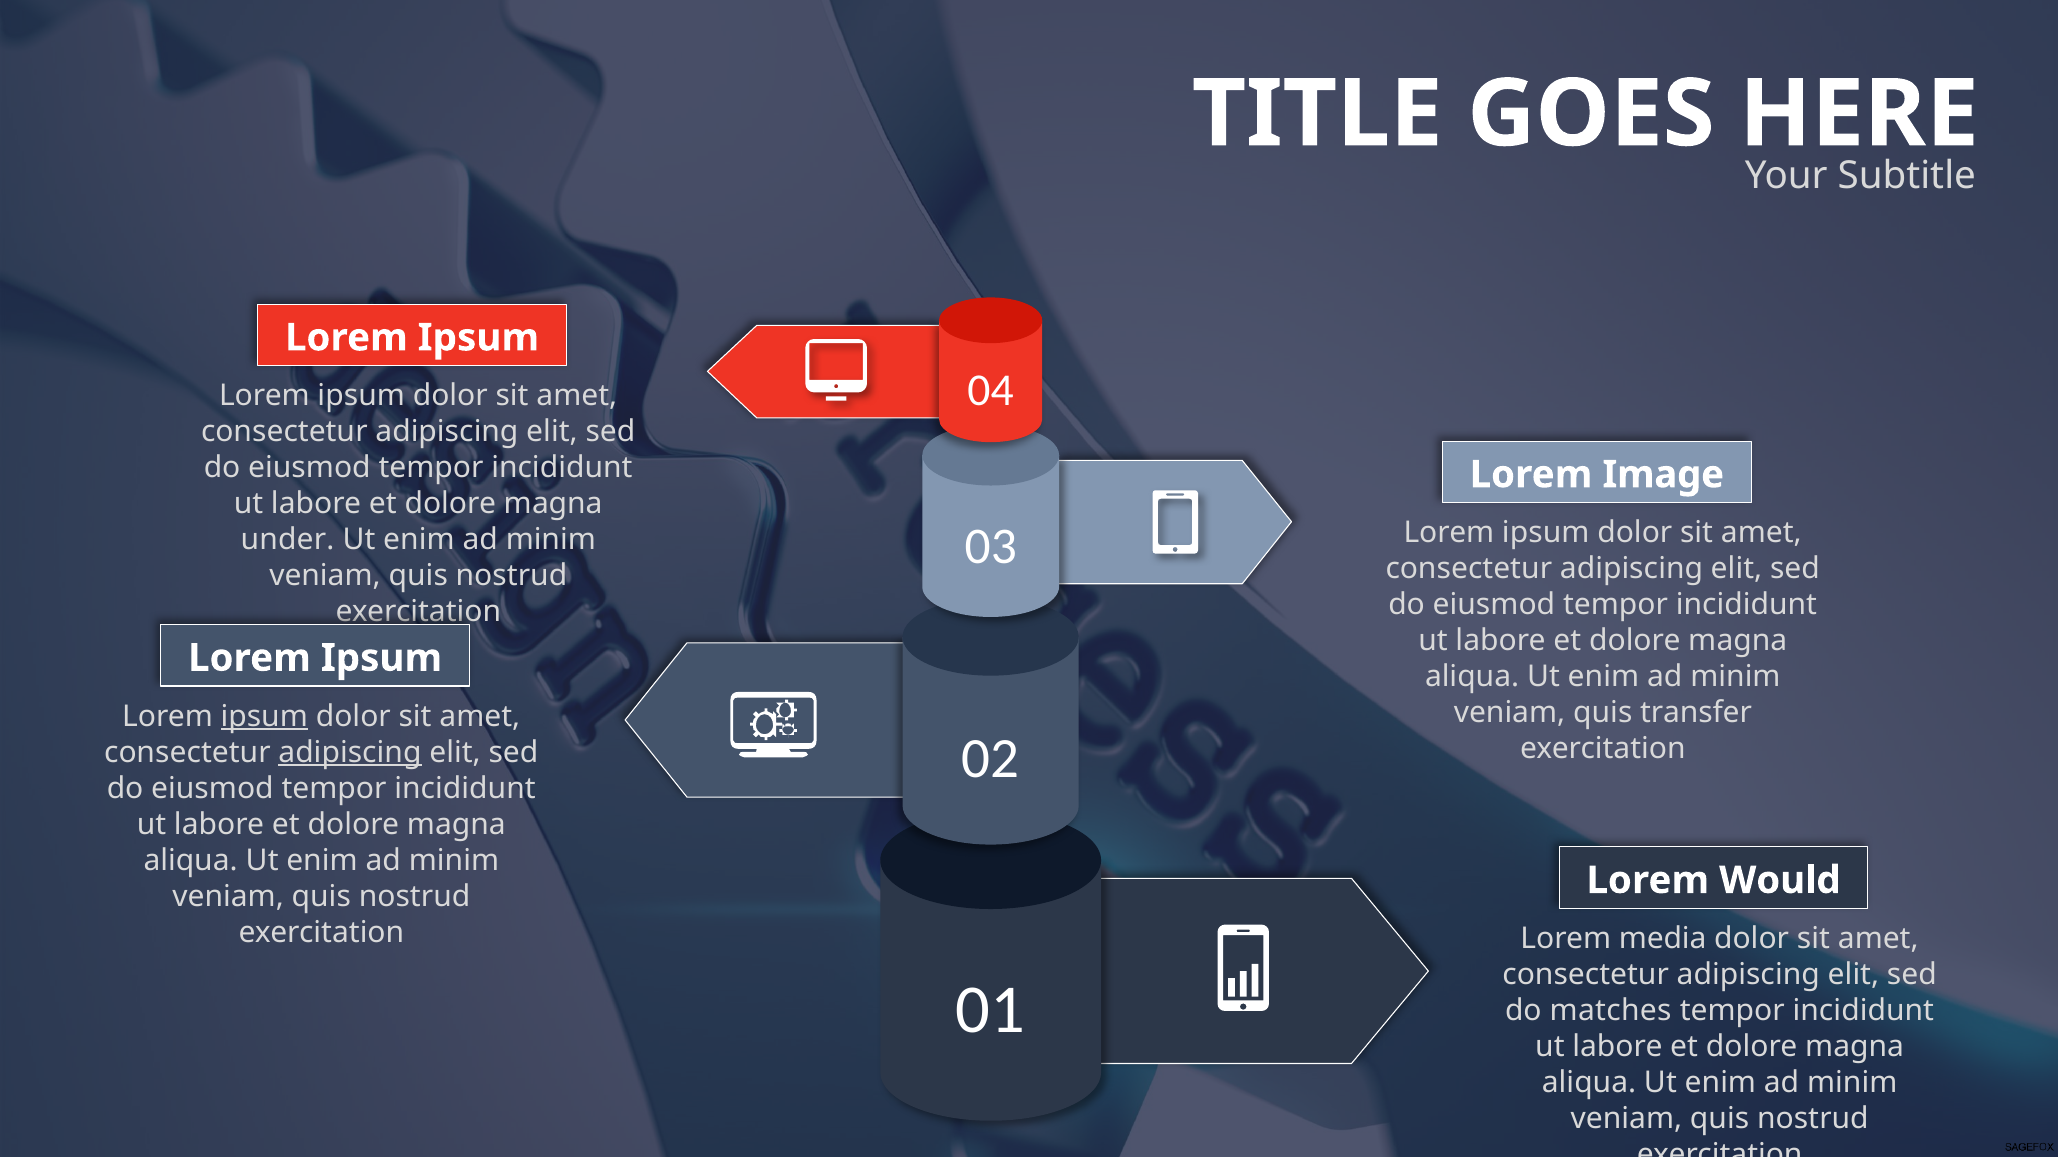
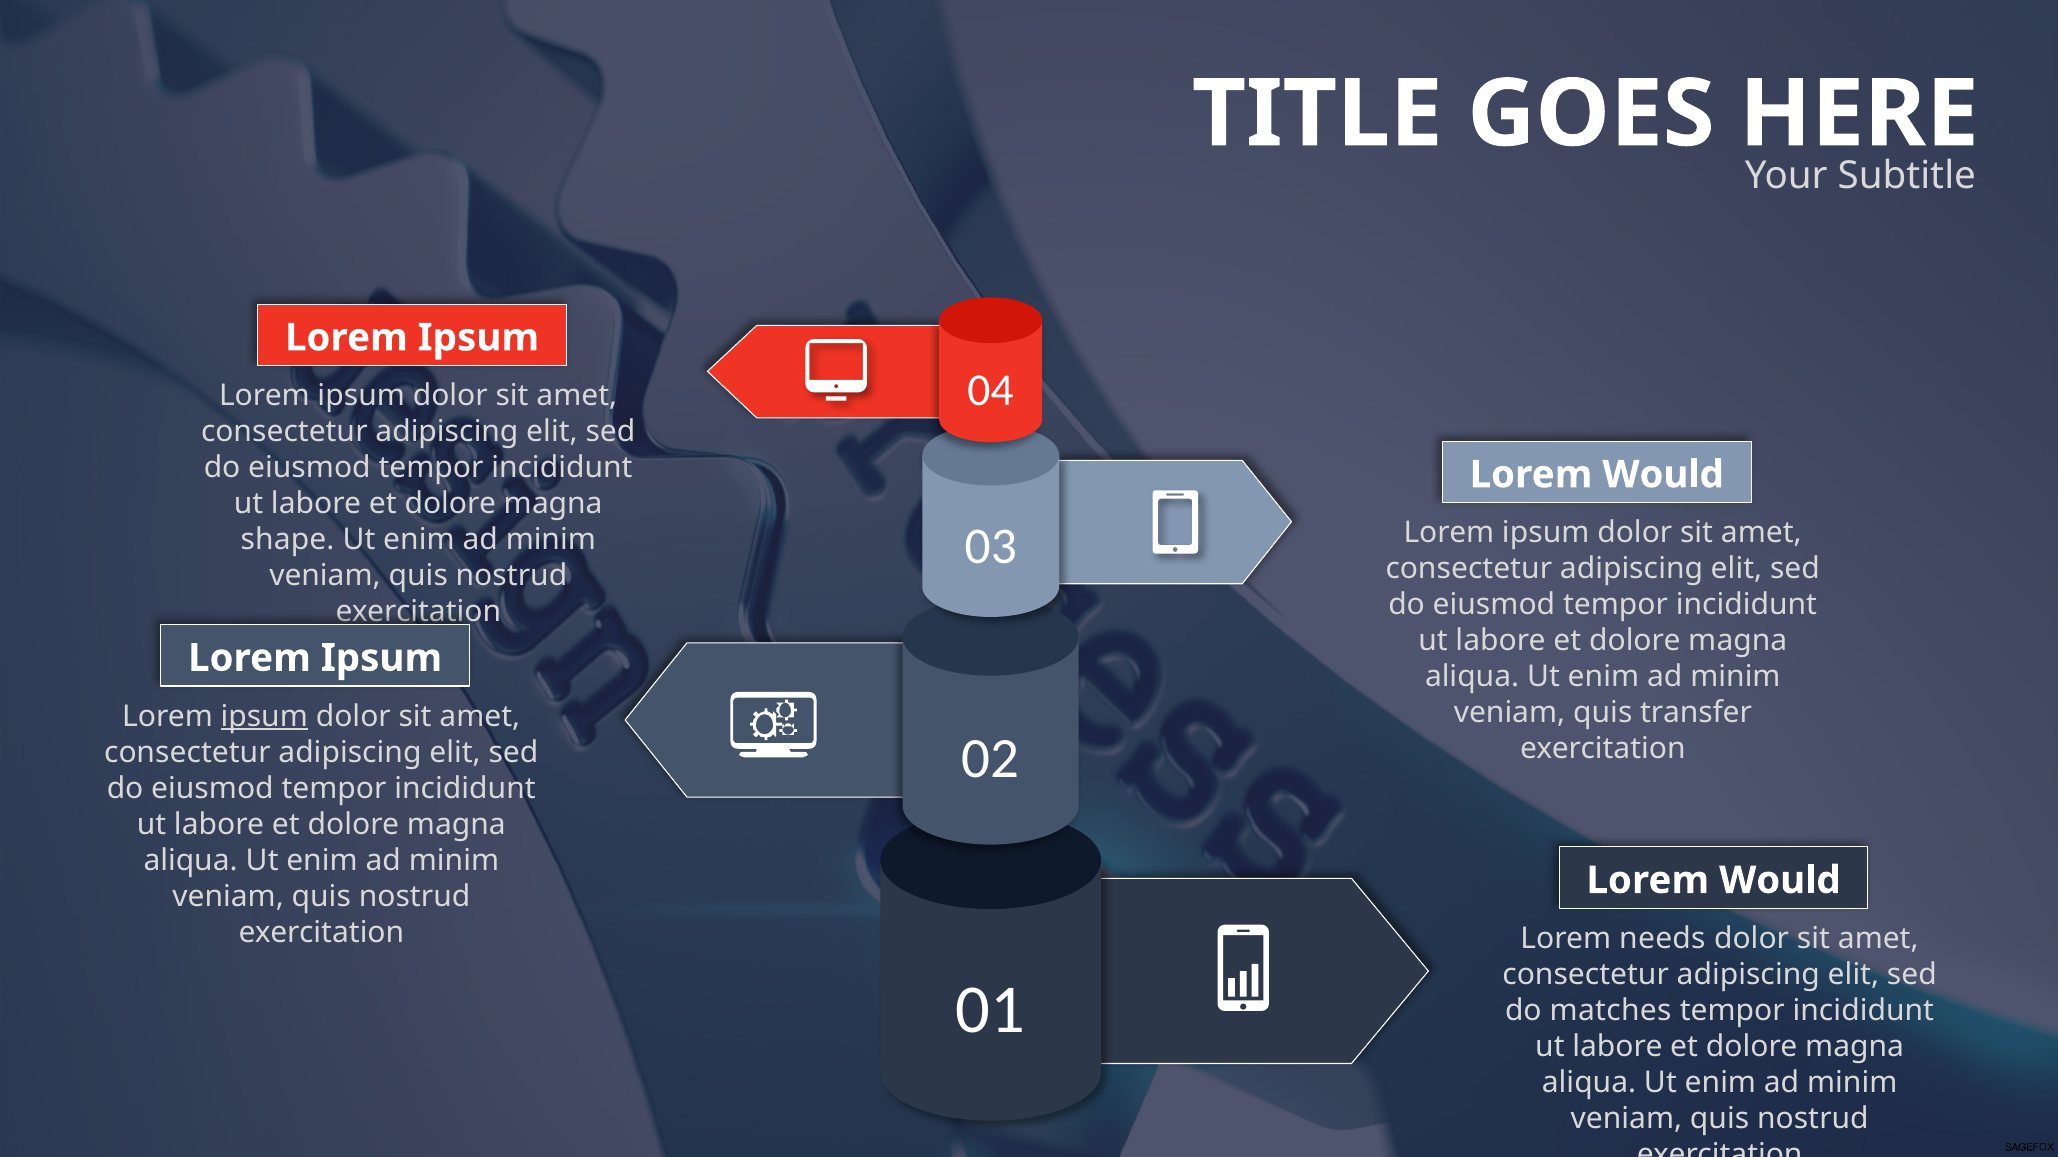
Image: Image -> Would (1663, 475)
under: under -> shape (288, 540)
adipiscing underline: present -> none (350, 753)
media: media -> needs (1662, 939)
